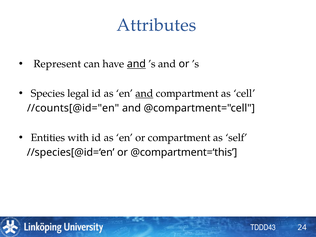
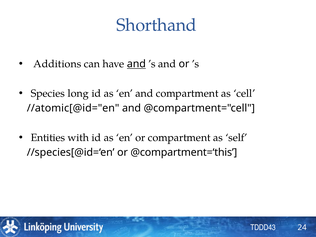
Attributes: Attributes -> Shorthand (157, 25)
Represent: Represent -> Additions (57, 64)
legal: legal -> long (78, 93)
and underline: present -> none (144, 93)
//counts[@id="en: //counts[@id="en -> //atomic[@id="en (73, 108)
